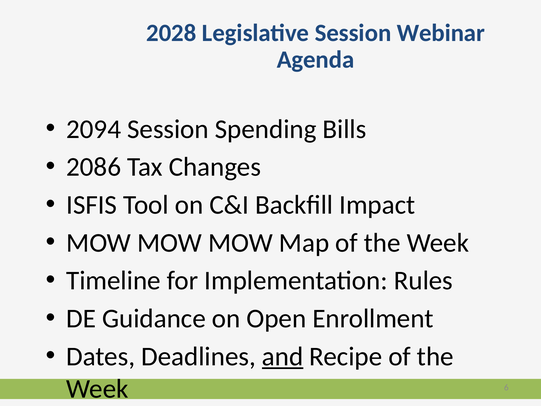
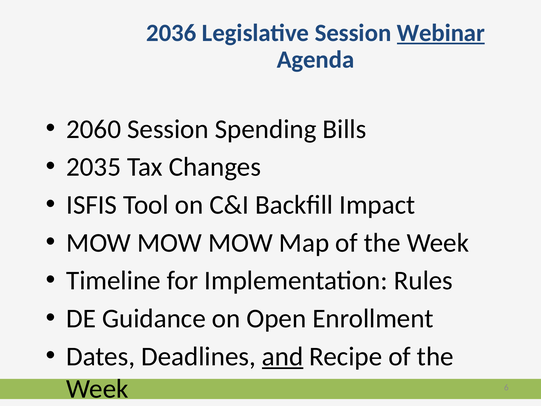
2028: 2028 -> 2036 (171, 33)
Webinar underline: none -> present (441, 33)
2094: 2094 -> 2060 (94, 129)
2086: 2086 -> 2035 (94, 167)
